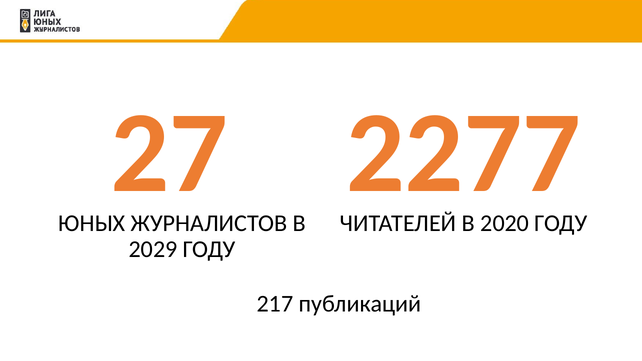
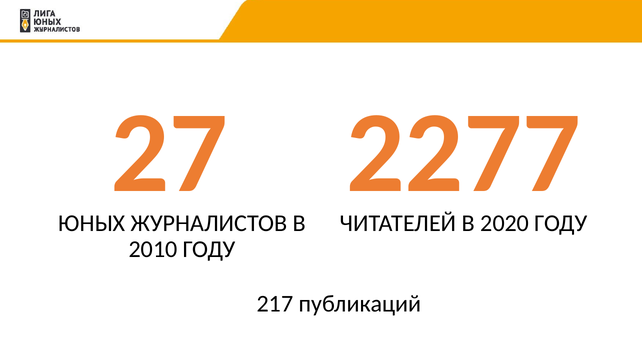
2029: 2029 -> 2010 (153, 249)
